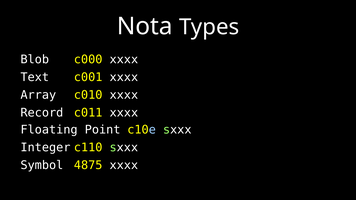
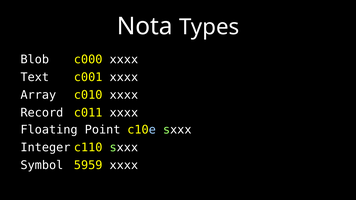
4875: 4875 -> 5959 (88, 166)
